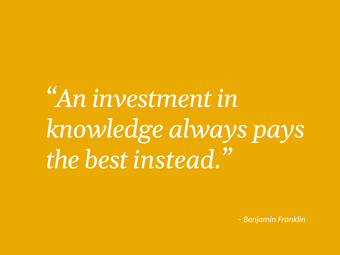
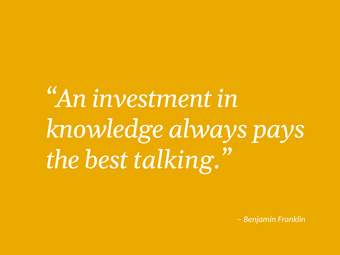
instead: instead -> talking (182, 160)
